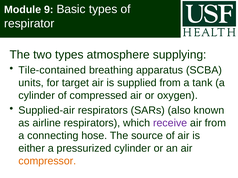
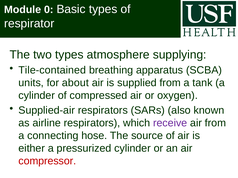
9: 9 -> 0 (49, 10)
target: target -> about (75, 83)
compressor colour: orange -> red (47, 161)
